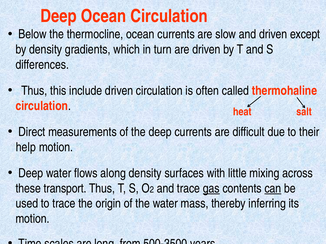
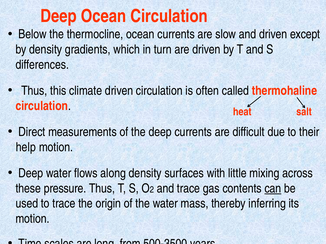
include: include -> climate (86, 91)
transport: transport -> pressure (65, 189)
gas underline: present -> none (211, 189)
